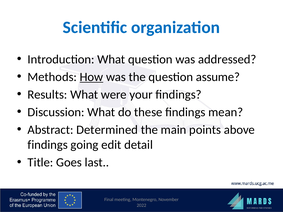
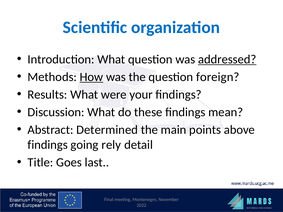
addressed underline: none -> present (227, 59)
assume: assume -> foreign (218, 77)
edit: edit -> rely (111, 145)
